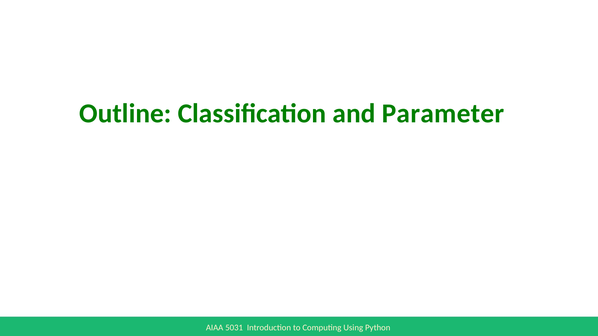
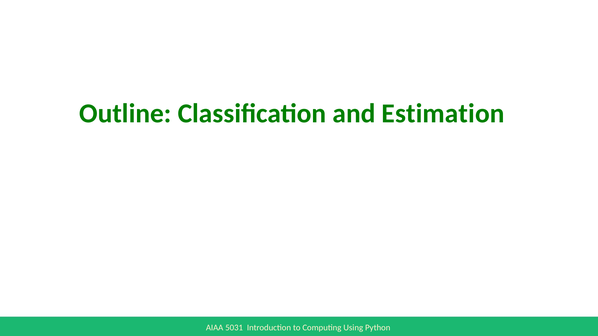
Parameter: Parameter -> Estimation (443, 113)
